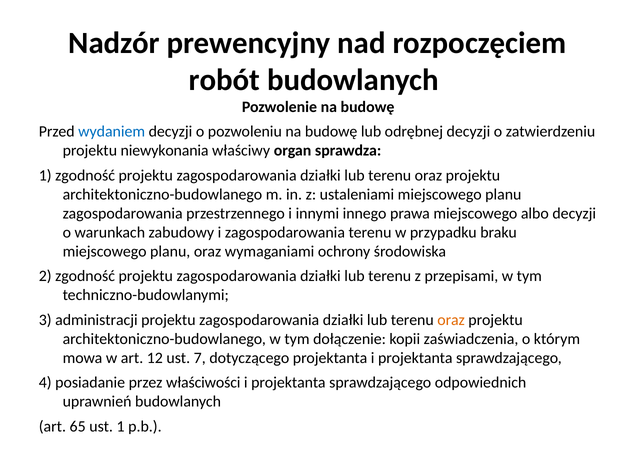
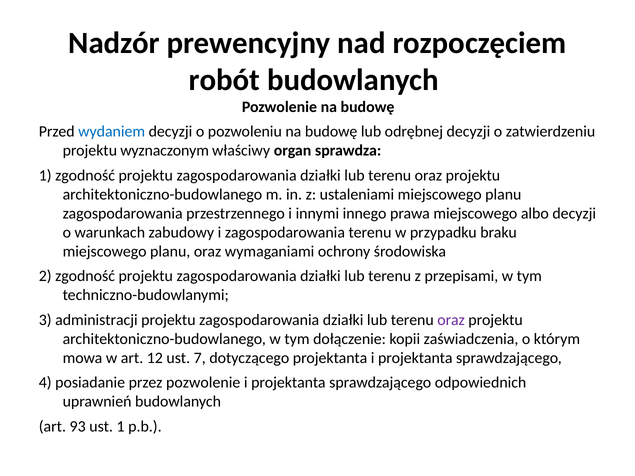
niewykonania: niewykonania -> wyznaczonym (165, 151)
oraz colour: orange -> purple (451, 320)
przez właściwości: właściwości -> pozwolenie (203, 383)
65: 65 -> 93 (78, 427)
